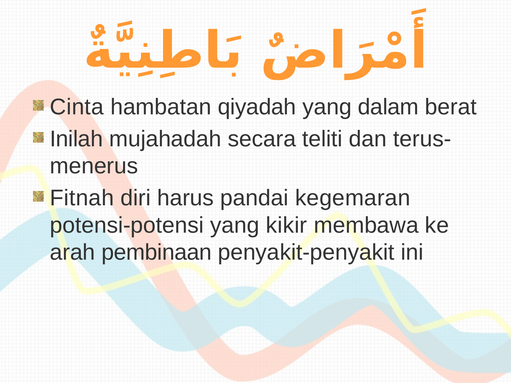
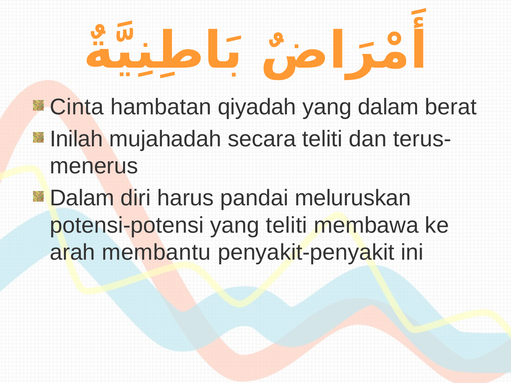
Fitnah: Fitnah -> Dalam (82, 198)
kegemaran: kegemaran -> meluruskan (353, 198)
yang kikir: kikir -> teliti (287, 225)
pembinaan: pembinaan -> membantu (156, 253)
